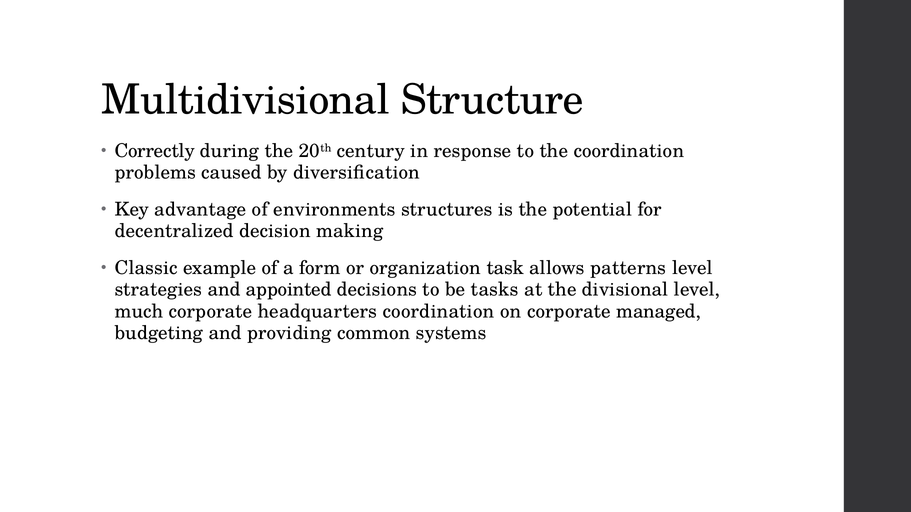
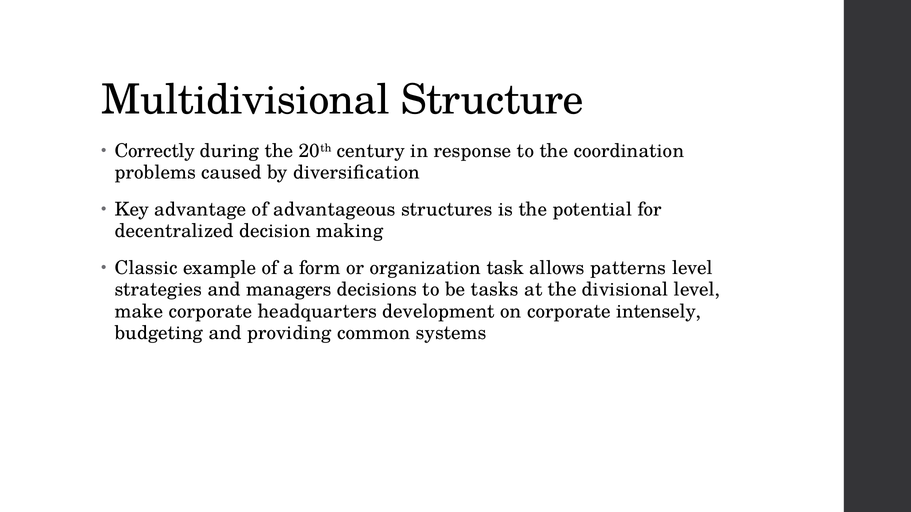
environments: environments -> advantageous (335, 210)
appointed: appointed -> managers (289, 290)
much: much -> make (139, 312)
headquarters coordination: coordination -> development (439, 312)
managed: managed -> intensely (659, 312)
